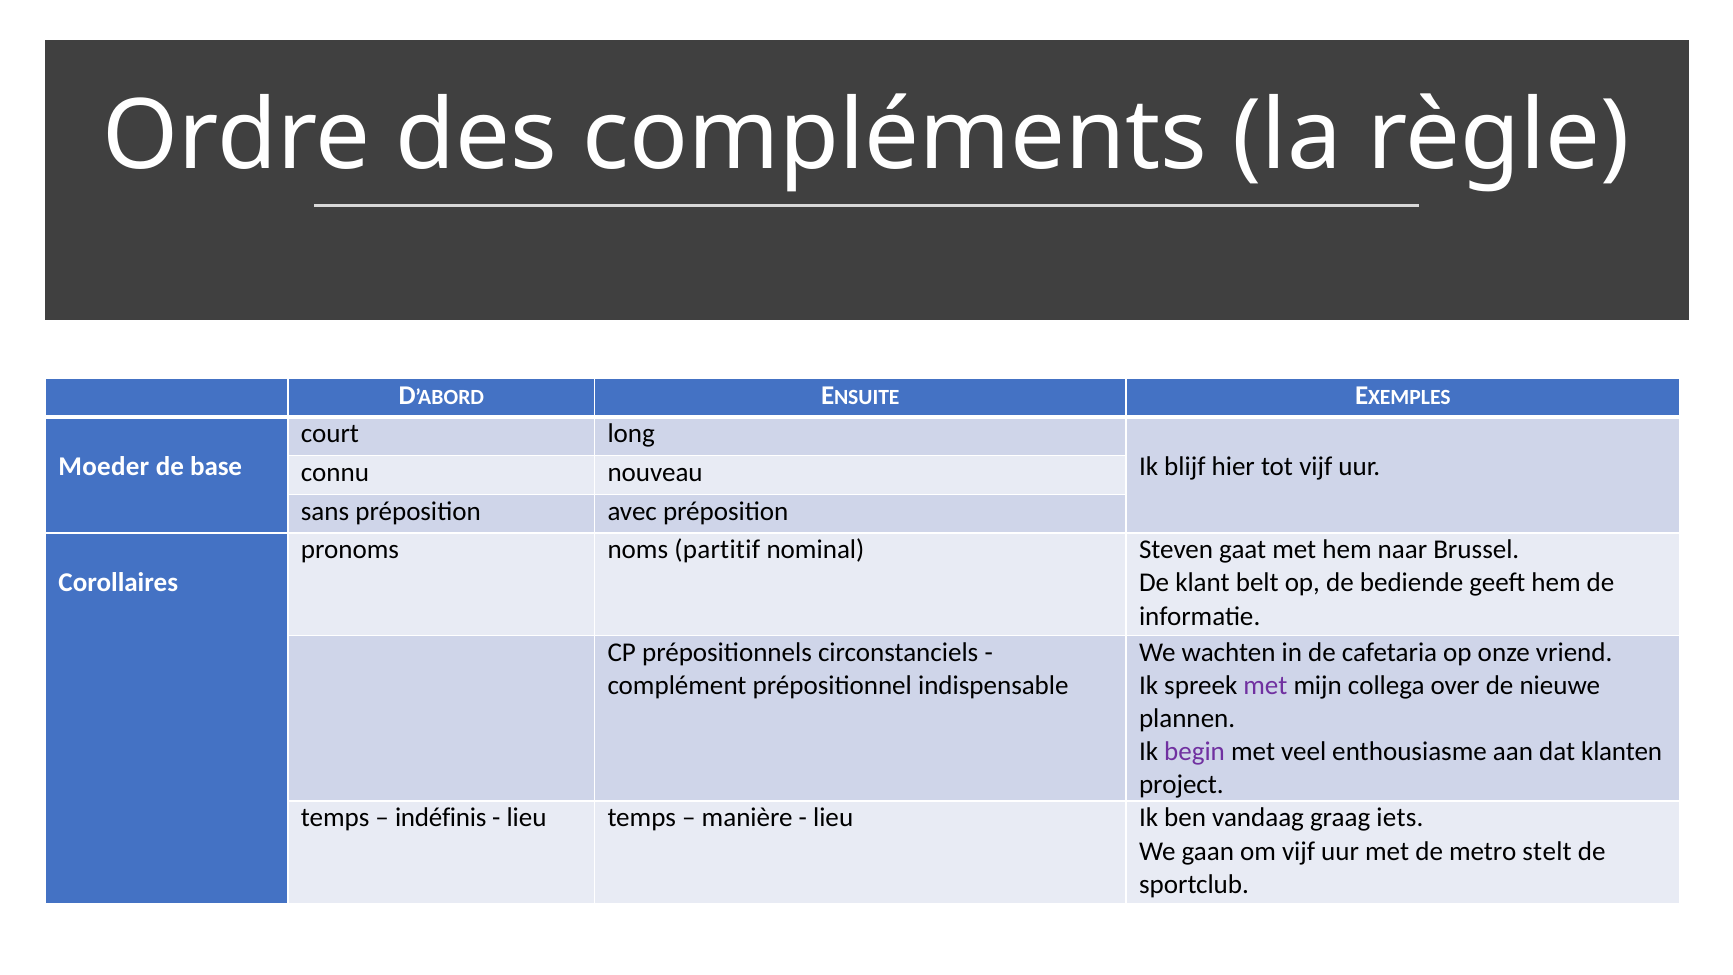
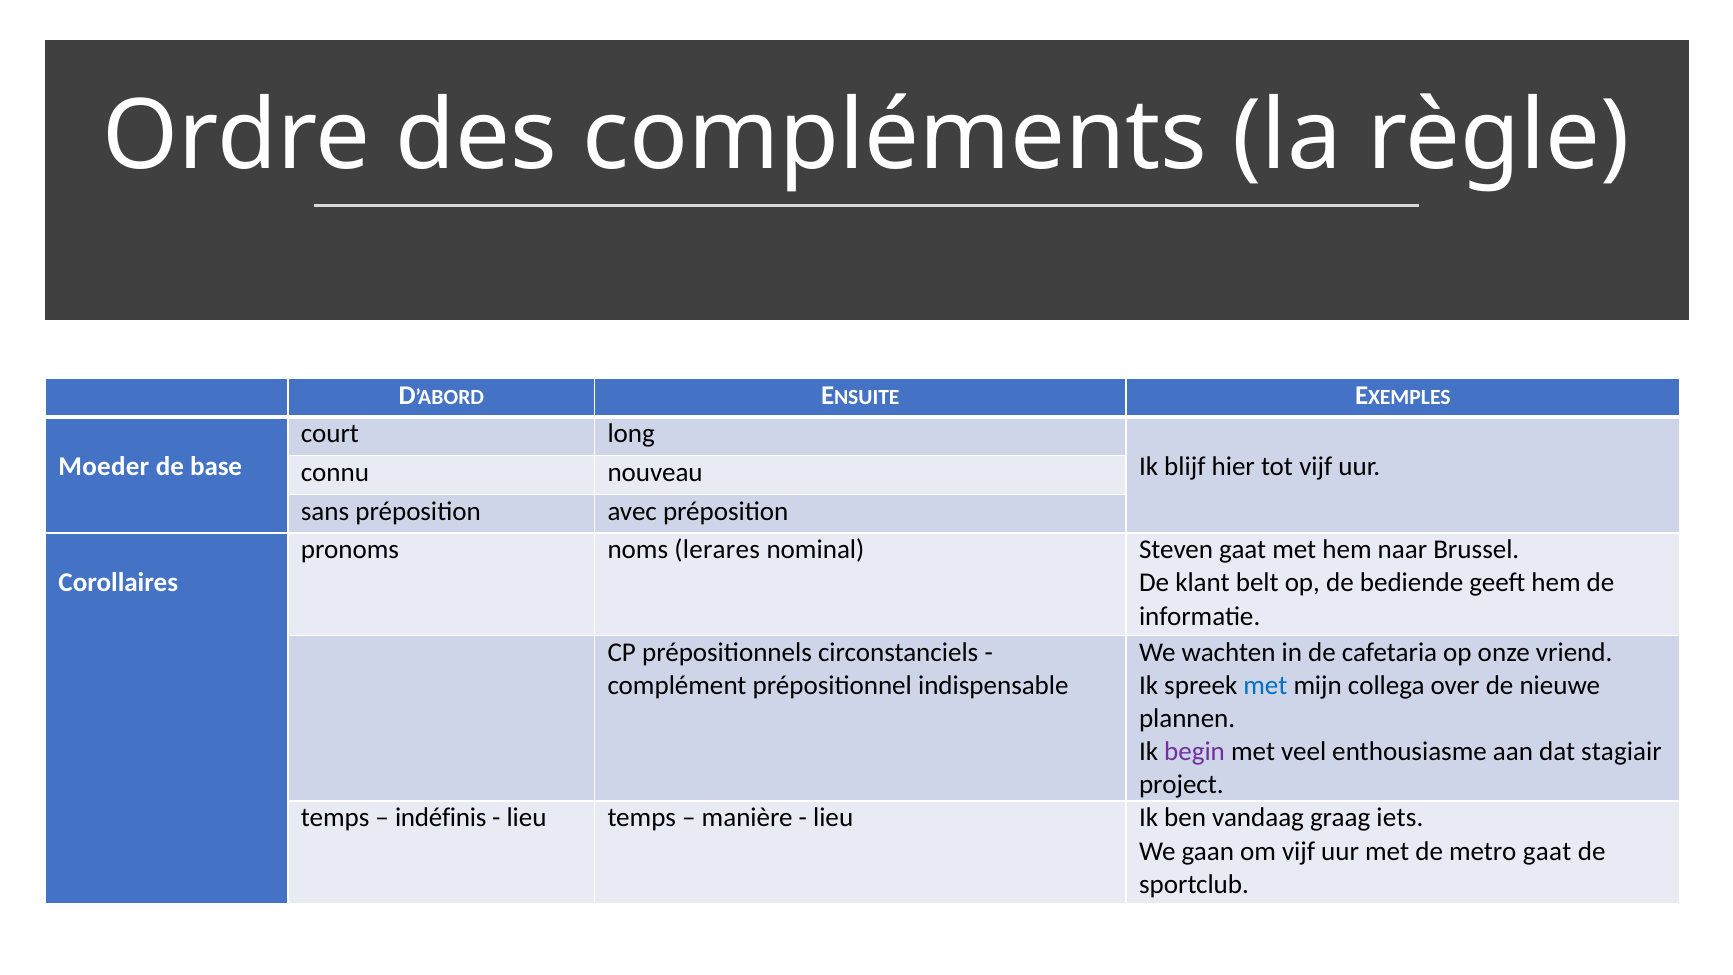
partitif: partitif -> lerares (717, 550)
met colour: purple -> blue (1265, 685)
klanten: klanten -> stagiair (1622, 752)
metro stelt: stelt -> gaat (1547, 851)
